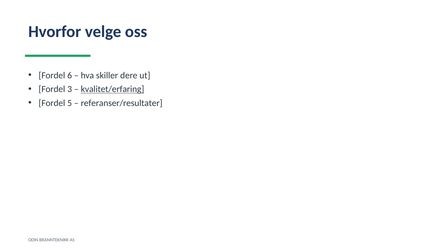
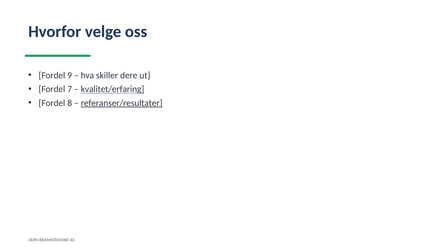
6: 6 -> 9 (70, 75)
3: 3 -> 7 (70, 89)
5: 5 -> 8 (70, 103)
referanser/resultater underline: none -> present (122, 103)
